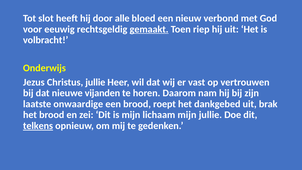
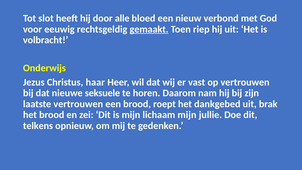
Christus jullie: jullie -> haar (95, 82)
vijanden: vijanden -> seksuele (102, 93)
laatste onwaardige: onwaardige -> vertrouwen (78, 104)
telkens underline: present -> none (38, 126)
